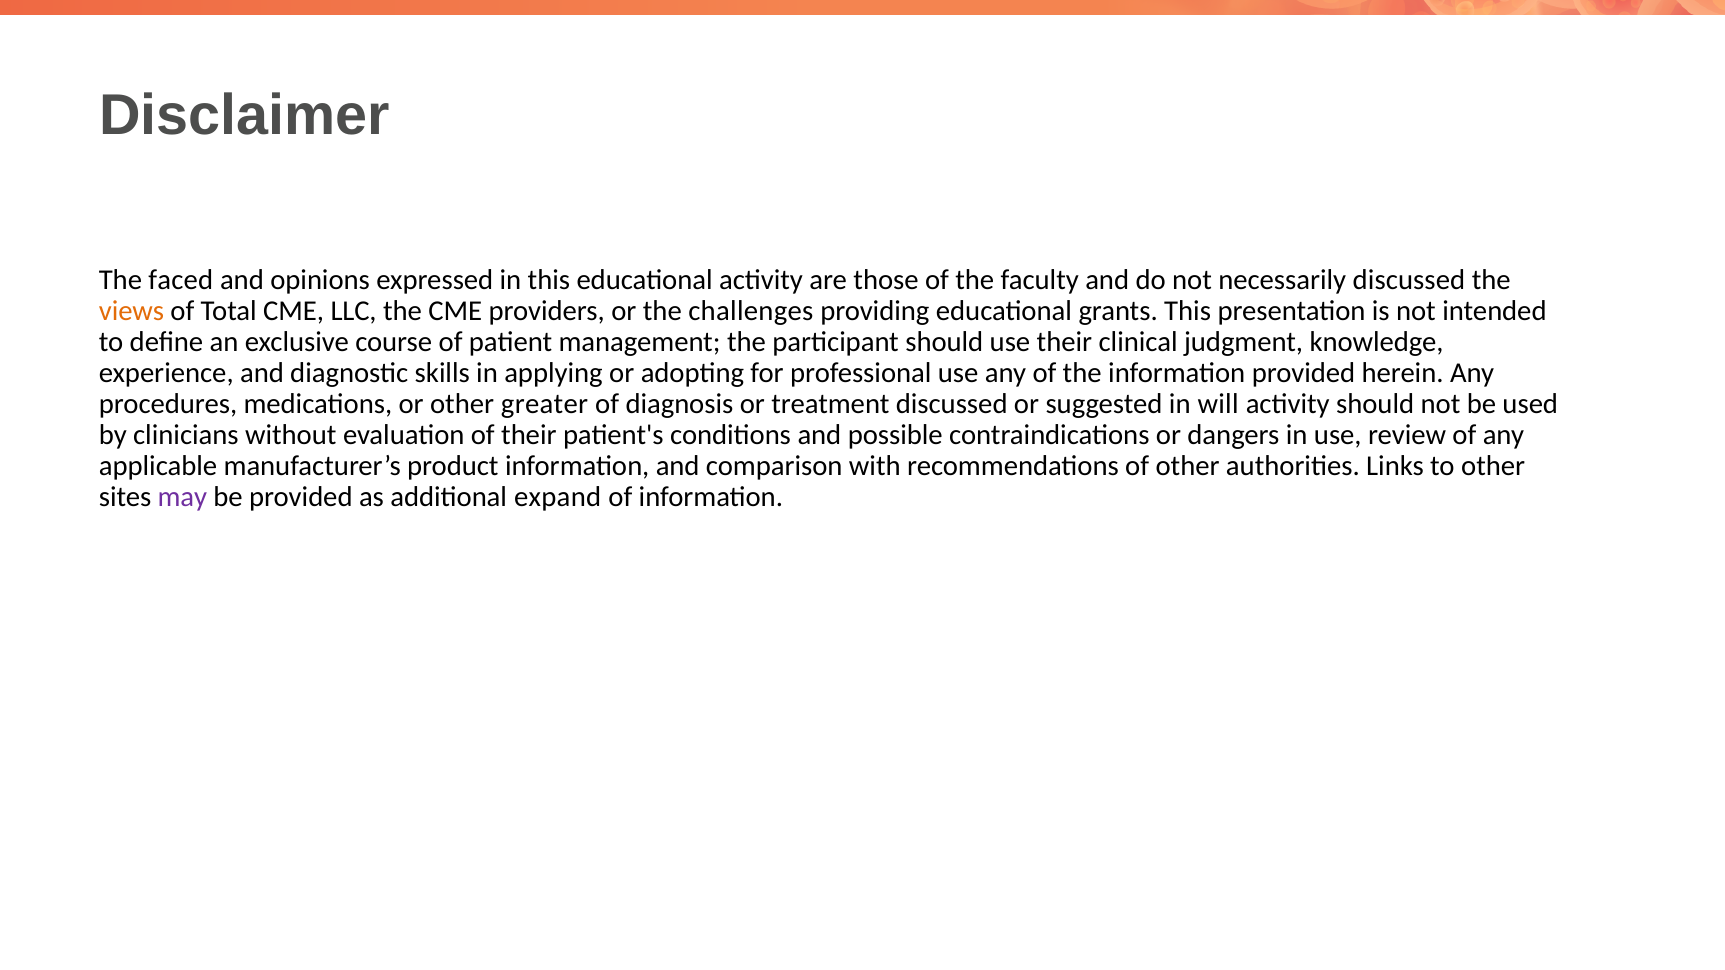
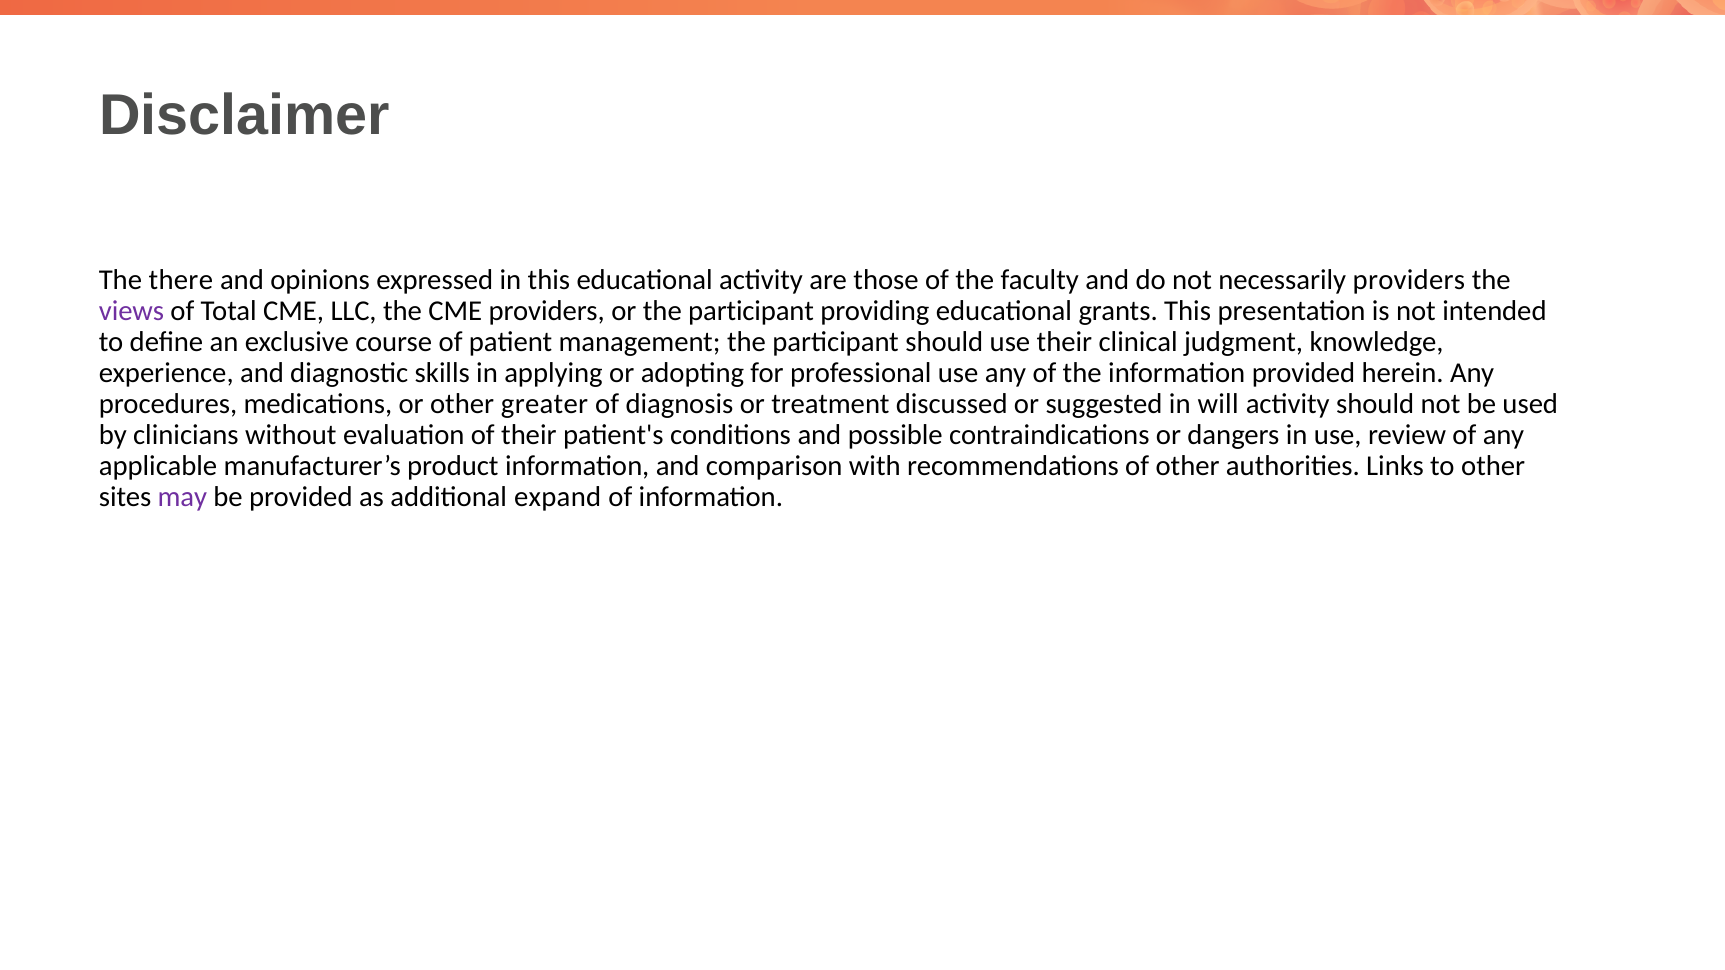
faced: faced -> there (181, 280)
necessarily discussed: discussed -> providers (1409, 280)
views colour: orange -> purple (131, 311)
or the challenges: challenges -> participant (751, 311)
